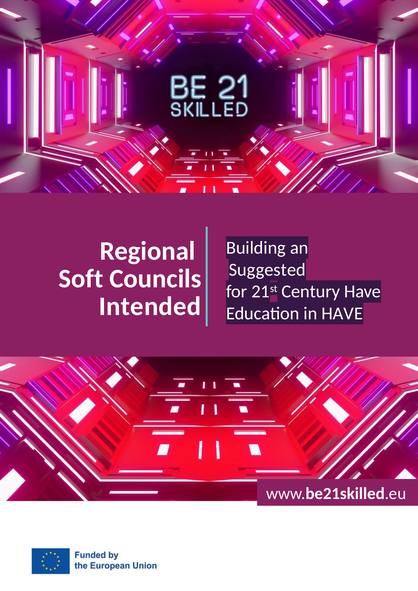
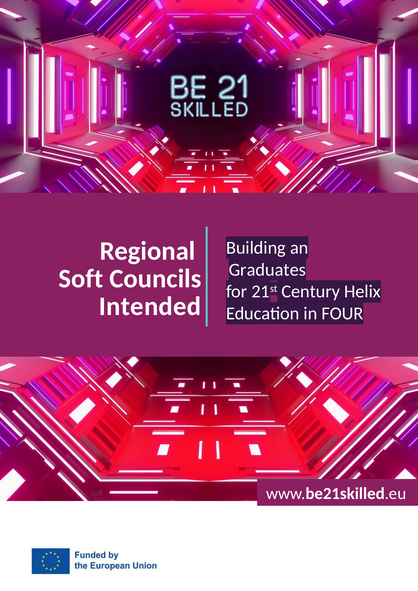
Suggested: Suggested -> Graduates (267, 270)
Century Have: Have -> Helix (363, 292)
in HAVE: HAVE -> FOUR (342, 314)
